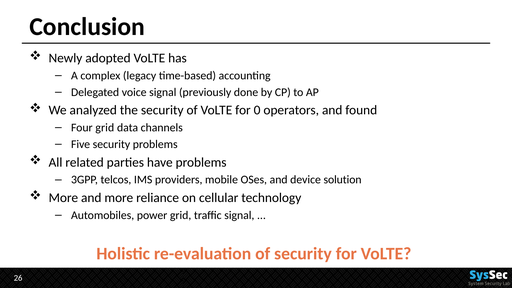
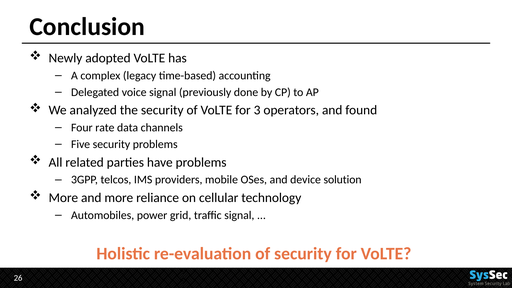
0: 0 -> 3 (257, 110)
Four grid: grid -> rate (105, 128)
